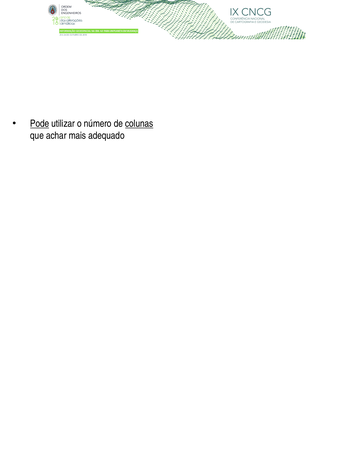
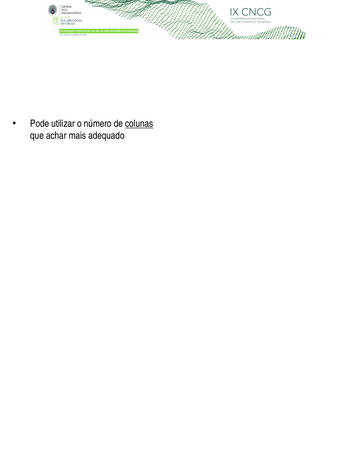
Pode underline: present -> none (40, 124)
